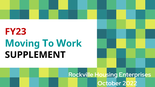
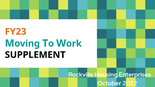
FY23 colour: red -> orange (16, 32)
